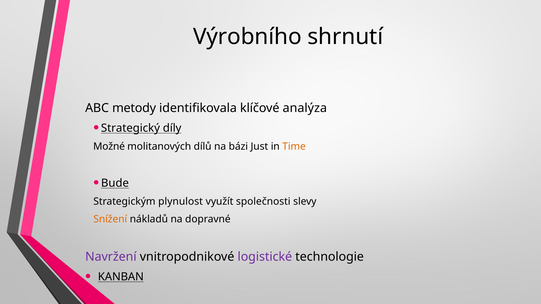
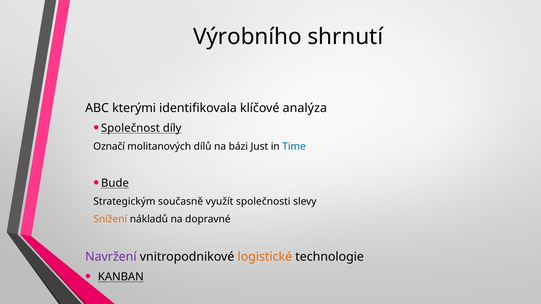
metody: metody -> kterými (134, 108)
Strategický: Strategický -> Společnost (130, 128)
Možné: Možné -> Označí (109, 147)
Time colour: orange -> blue (294, 147)
plynulost: plynulost -> současně (181, 202)
logistické colour: purple -> orange (265, 257)
